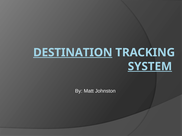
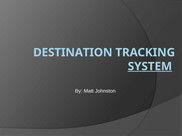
DESTINATION underline: present -> none (73, 53)
